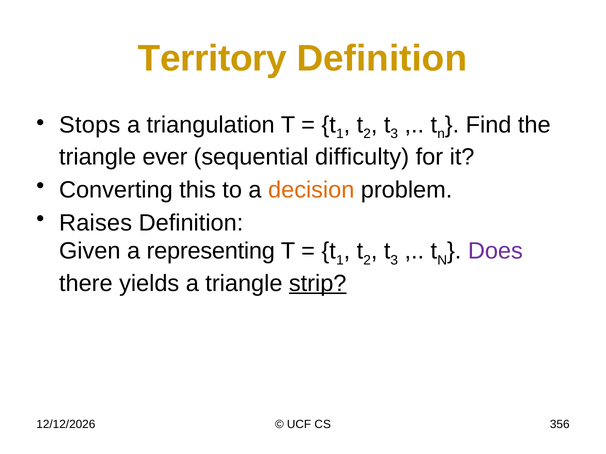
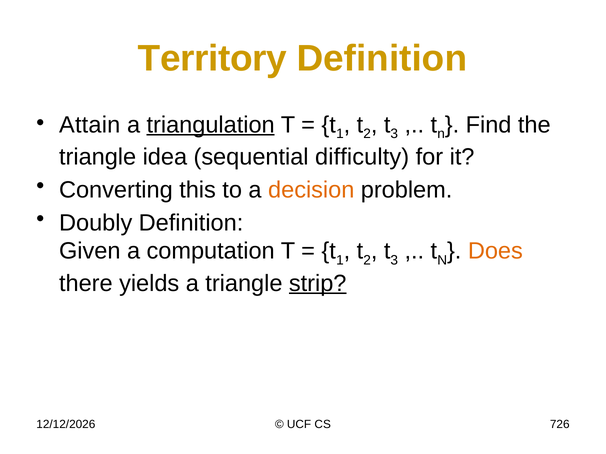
Stops: Stops -> Attain (90, 125)
triangulation underline: none -> present (211, 125)
ever: ever -> idea (165, 157)
Raises: Raises -> Doubly (96, 223)
representing: representing -> computation (211, 251)
Does colour: purple -> orange (495, 251)
356: 356 -> 726 (560, 425)
